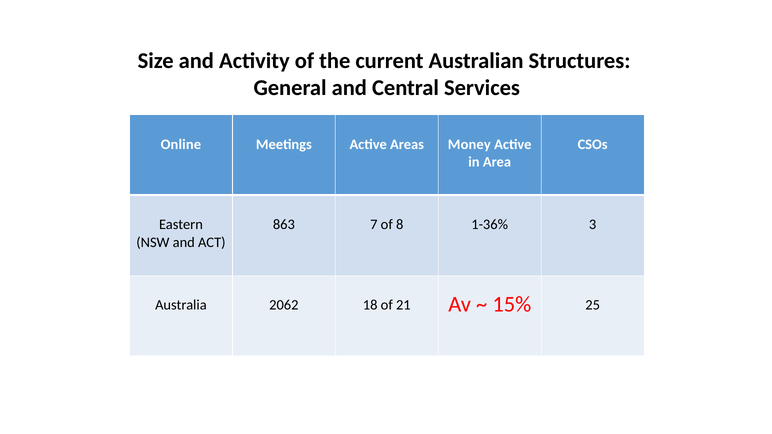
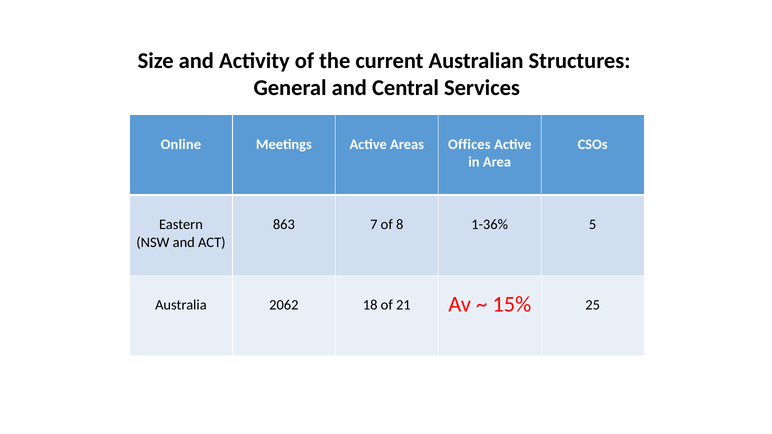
Money: Money -> Offices (469, 144)
3: 3 -> 5 (593, 225)
